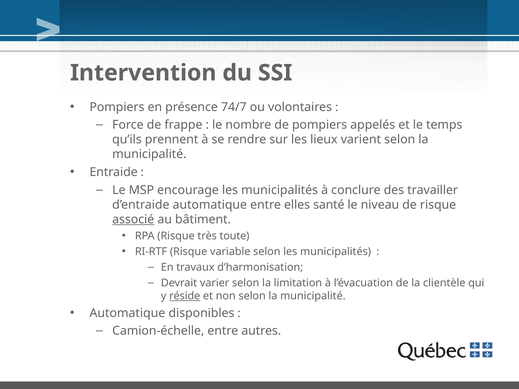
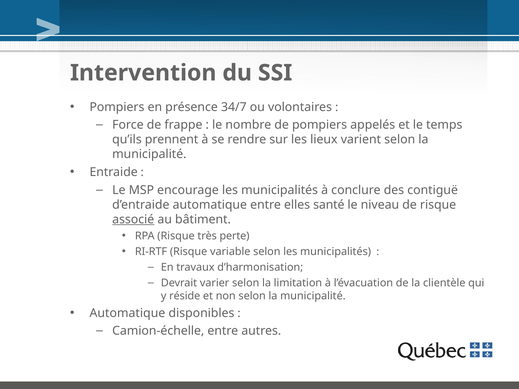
74/7: 74/7 -> 34/7 (234, 107)
travailler: travailler -> contiguë (433, 190)
toute: toute -> perte (234, 236)
réside underline: present -> none (185, 296)
